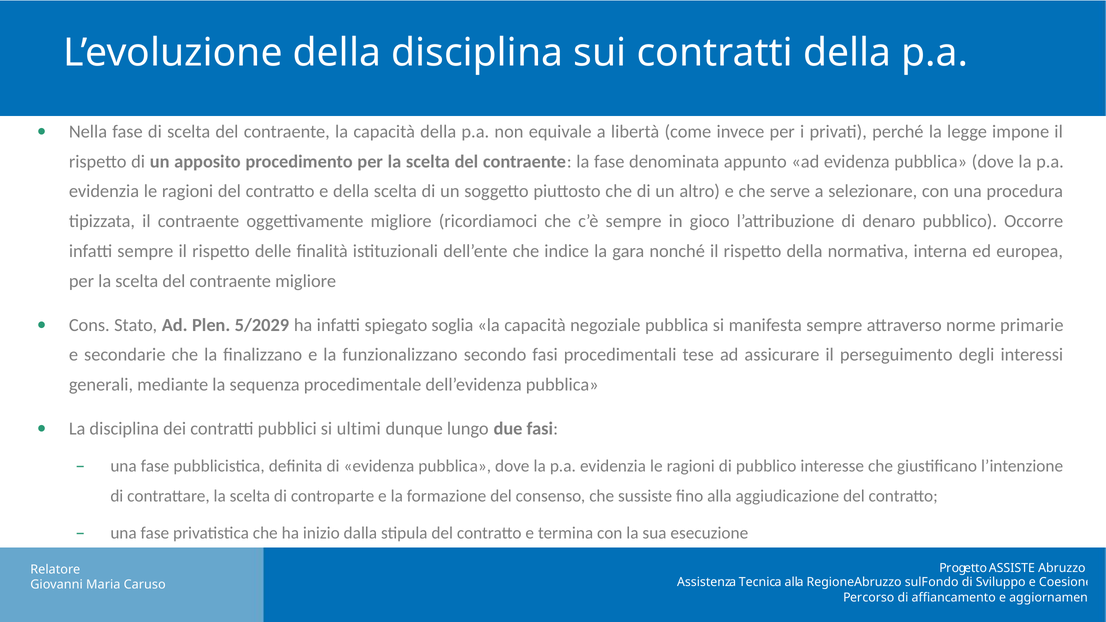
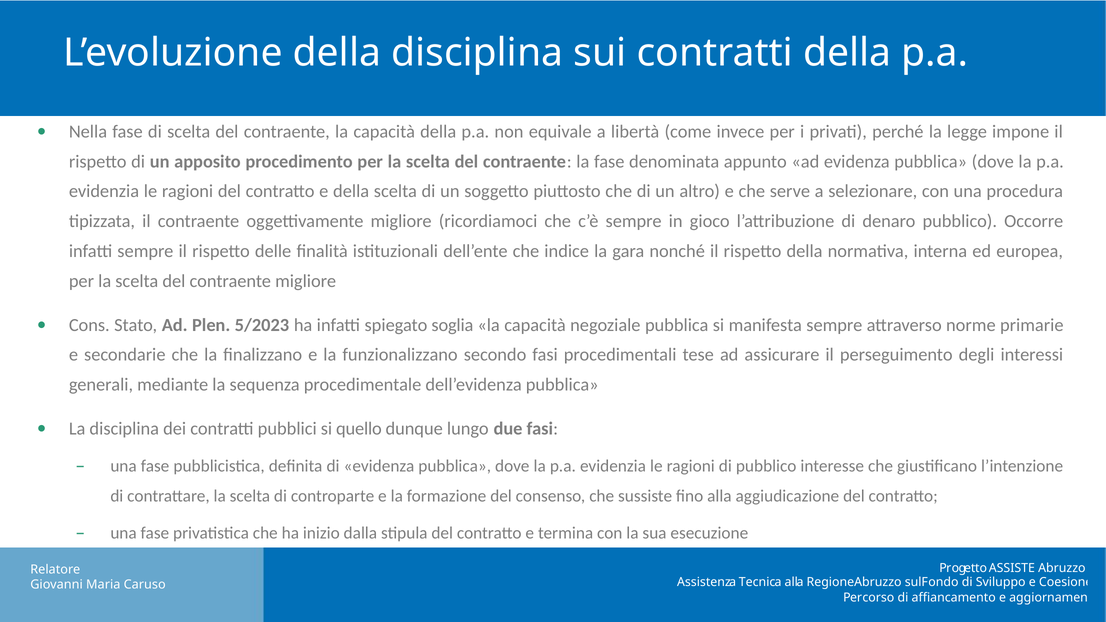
5/2029: 5/2029 -> 5/2023 (262, 325)
ultimi: ultimi -> quello (359, 429)
